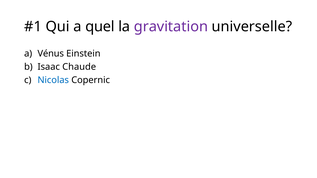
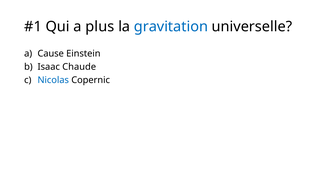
quel: quel -> plus (100, 27)
gravitation colour: purple -> blue (171, 27)
Vénus: Vénus -> Cause (51, 54)
